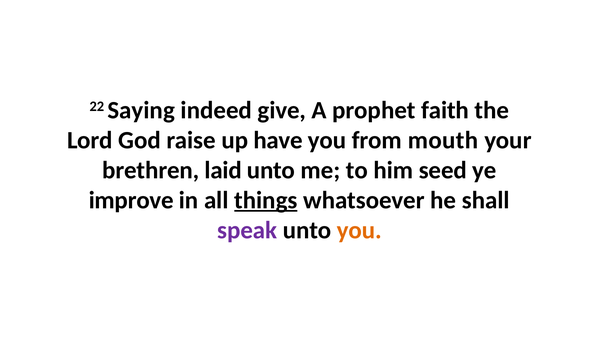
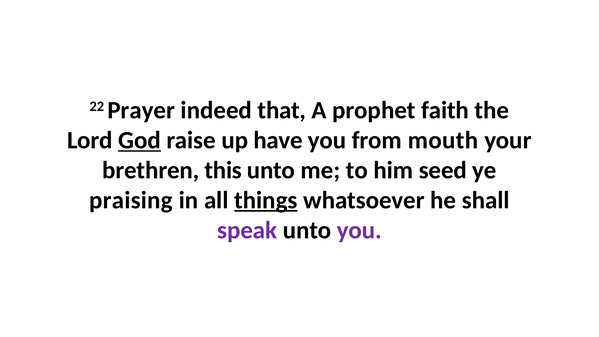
Saying: Saying -> Prayer (141, 110)
give: give -> that (282, 110)
God underline: none -> present (139, 140)
laid: laid -> this (223, 170)
improve: improve -> praising (131, 200)
you colour: orange -> purple (359, 230)
